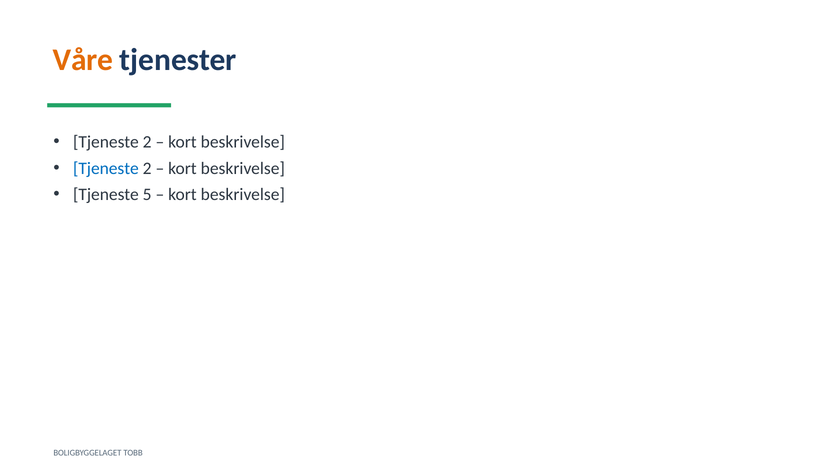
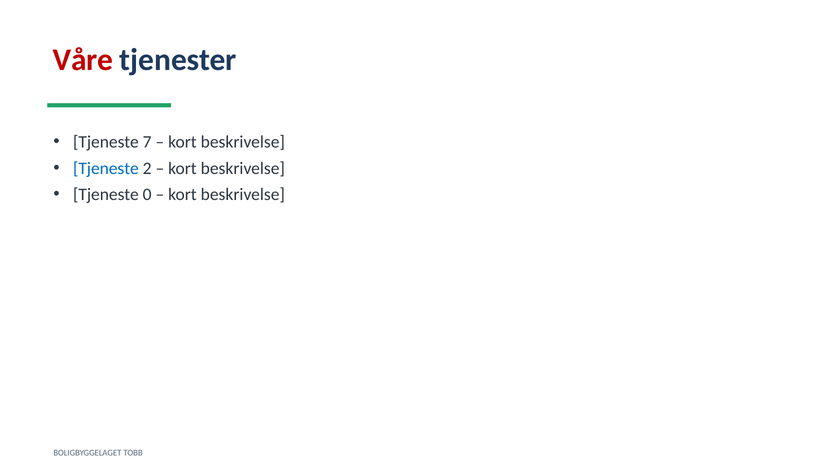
Våre colour: orange -> red (83, 60)
2: 2 -> 7 (147, 142)
5: 5 -> 0 (147, 195)
